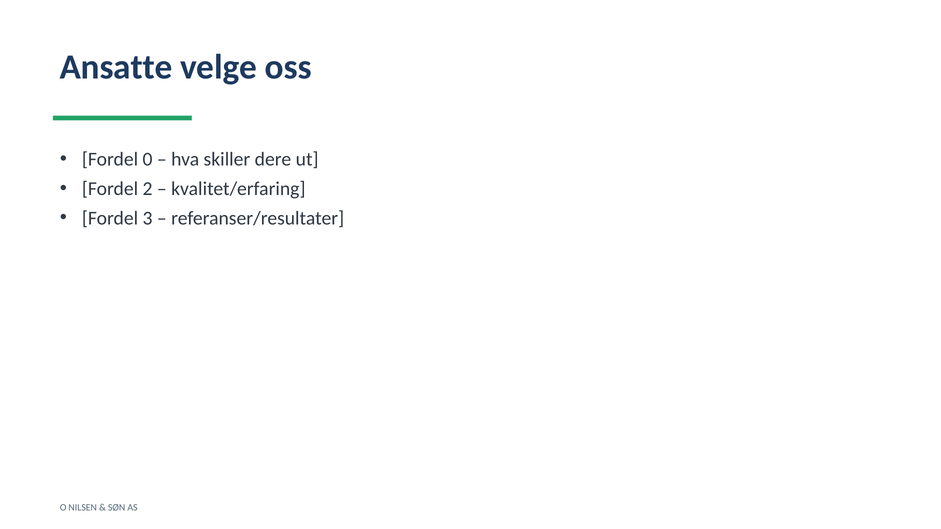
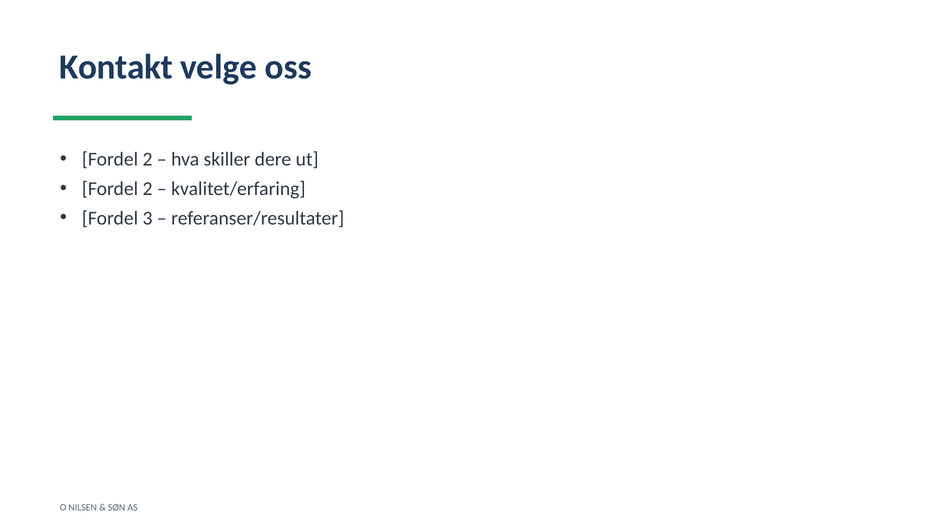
Ansatte: Ansatte -> Kontakt (116, 67)
0: 0 -> 2 (148, 159)
